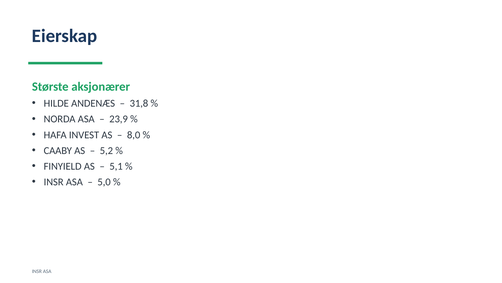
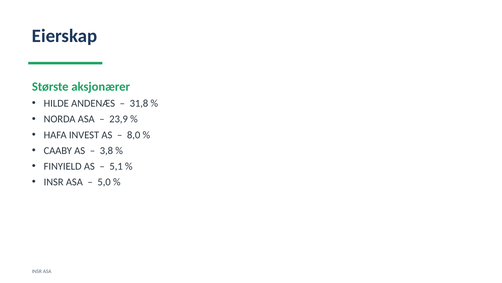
5,2: 5,2 -> 3,8 (106, 150)
